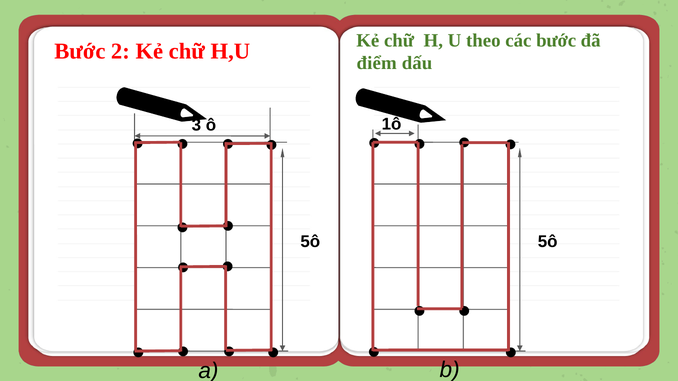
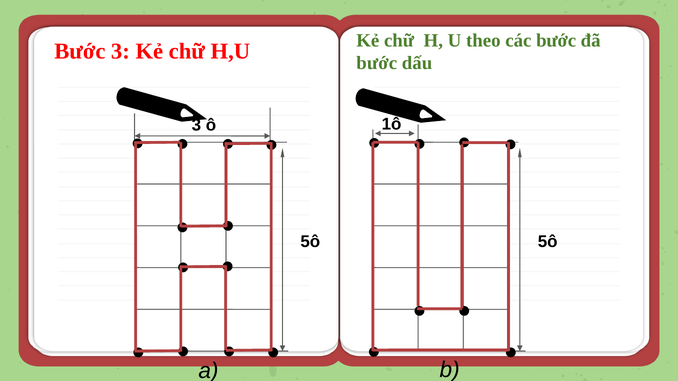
Bước 2: 2 -> 3 (120, 51)
điểm: điểm -> bước (377, 63)
